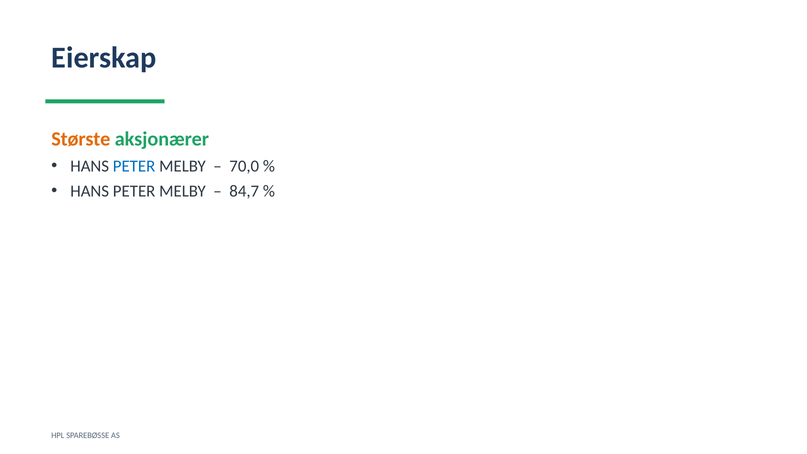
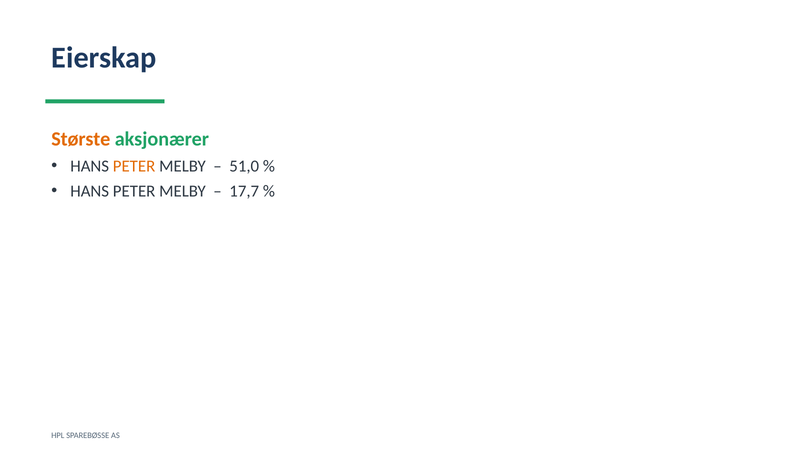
PETER colour: blue -> orange (134, 166)
70,0: 70,0 -> 51,0 (244, 166)
84,7: 84,7 -> 17,7 (244, 191)
